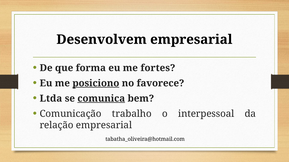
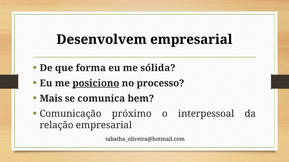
fortes: fortes -> sólida (158, 68)
favorece: favorece -> processo (160, 83)
Ltda: Ltda -> Mais (51, 99)
comunica underline: present -> none (101, 99)
trabalho: trabalho -> próximo (132, 114)
